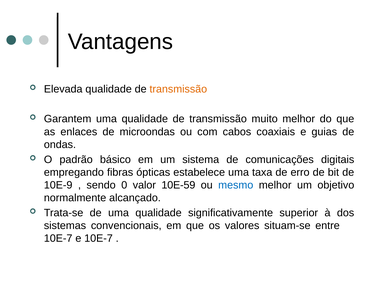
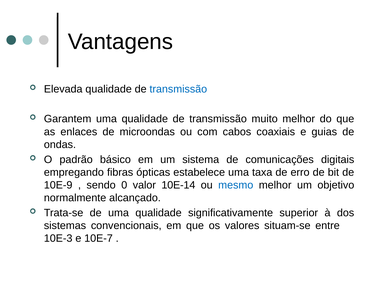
transmissão colour: orange -> blue (178, 89)
10E-59: 10E-59 -> 10E-14 (178, 185)
10E-7: 10E-7 -> 10E-3 (58, 238)
